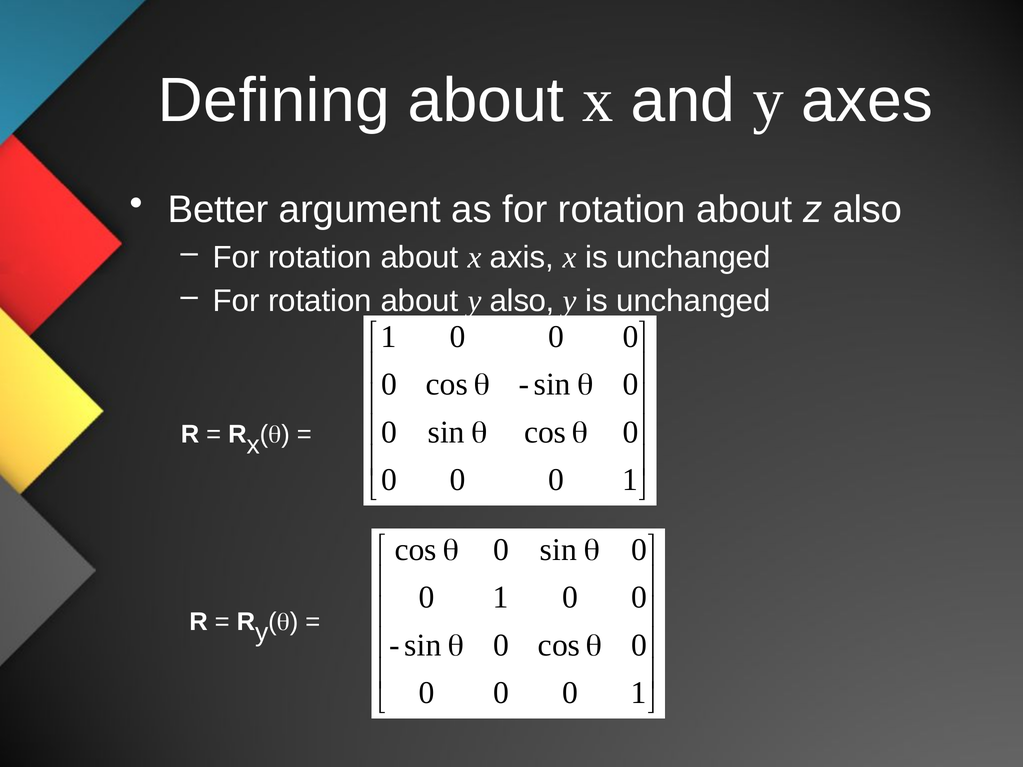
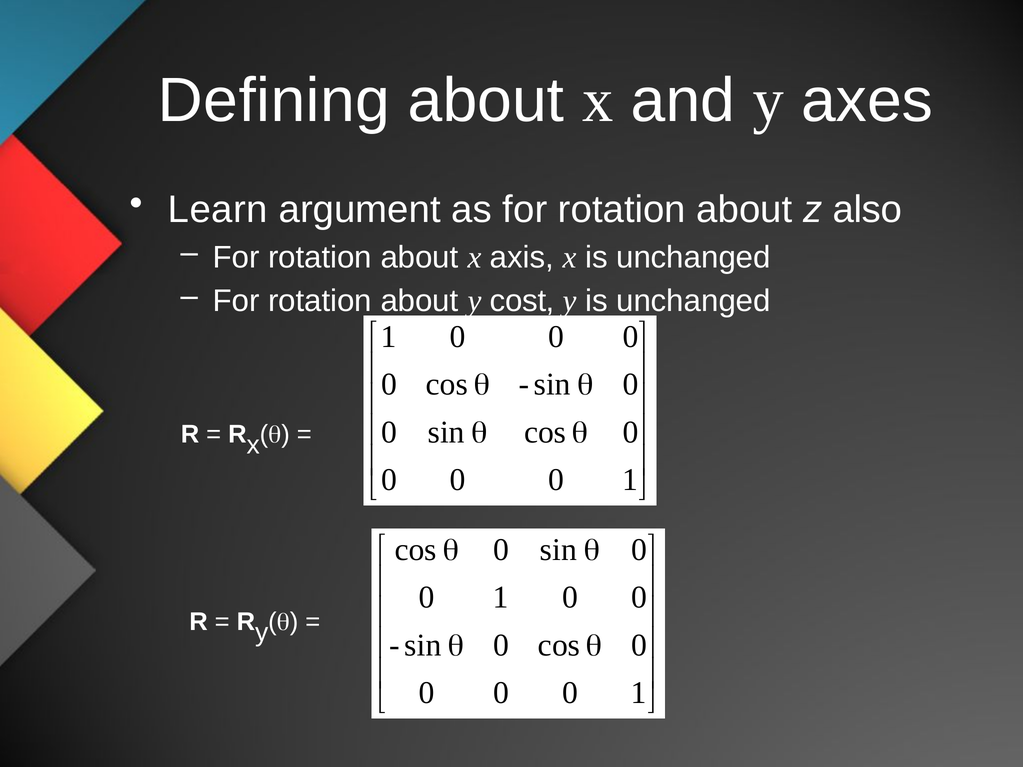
Better: Better -> Learn (218, 210)
y also: also -> cost (522, 301)
